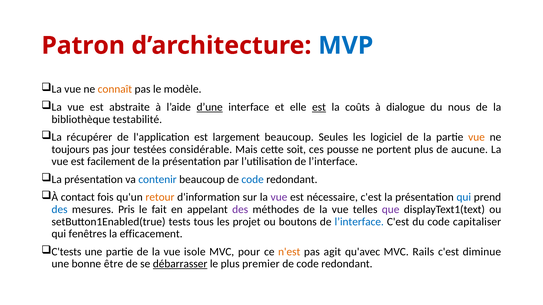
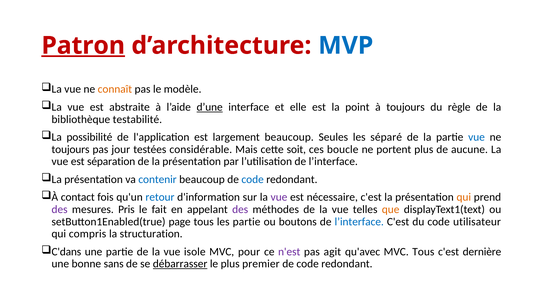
Patron underline: none -> present (83, 46)
est underline: present -> none (319, 107)
coûts: coûts -> point (357, 107)
à dialogue: dialogue -> toujours (406, 107)
nous: nous -> règle (459, 107)
récupérer: récupérer -> possibilité (89, 137)
logiciel: logiciel -> séparé (386, 137)
vue colour: orange -> blue (477, 137)
pousse: pousse -> boucle (343, 150)
facilement: facilement -> séparation (111, 162)
retour colour: orange -> blue (160, 198)
qui colour: blue -> orange (464, 198)
des colour: blue -> purple (60, 210)
que colour: purple -> orange (391, 210)
tests: tests -> page (180, 222)
les projet: projet -> partie (247, 222)
capitaliser: capitaliser -> utilisateur (477, 222)
fenêtres: fenêtres -> compris (88, 234)
efficacement: efficacement -> structuration (151, 234)
C'tests: C'tests -> C'dans (66, 252)
n'est colour: orange -> purple (289, 252)
MVC Rails: Rails -> Tous (423, 252)
diminue: diminue -> dernière (482, 252)
être: être -> sans (114, 264)
